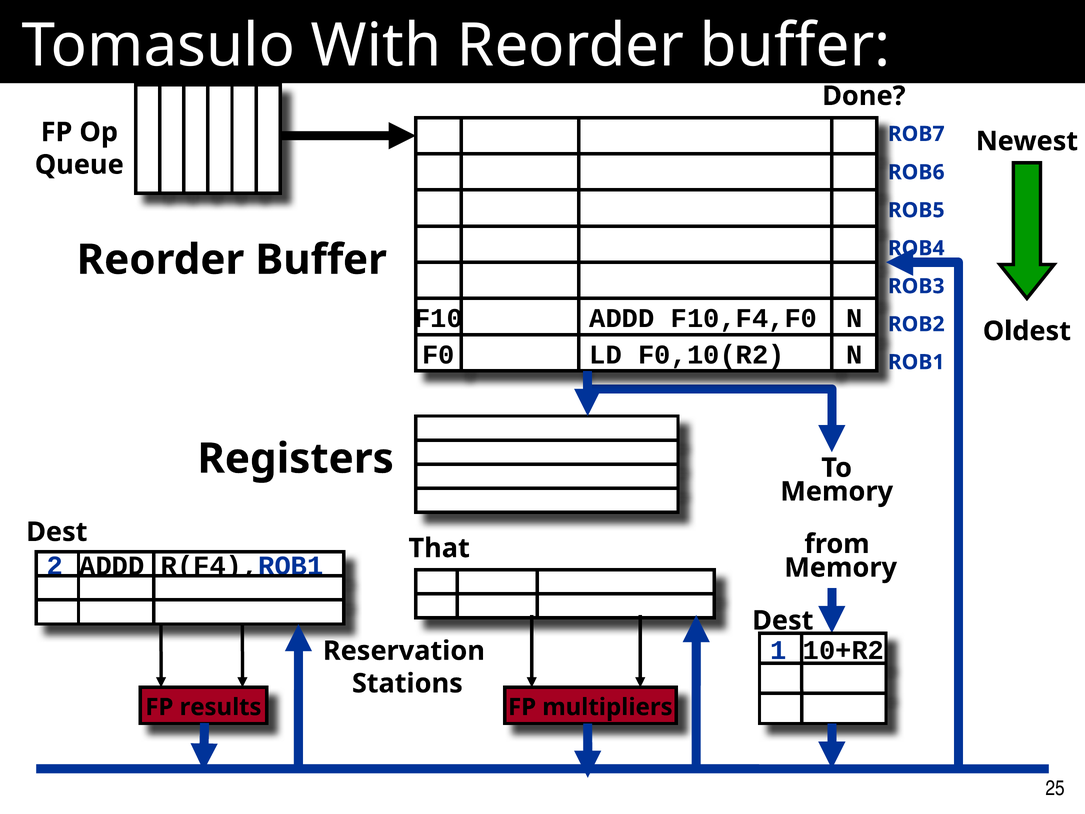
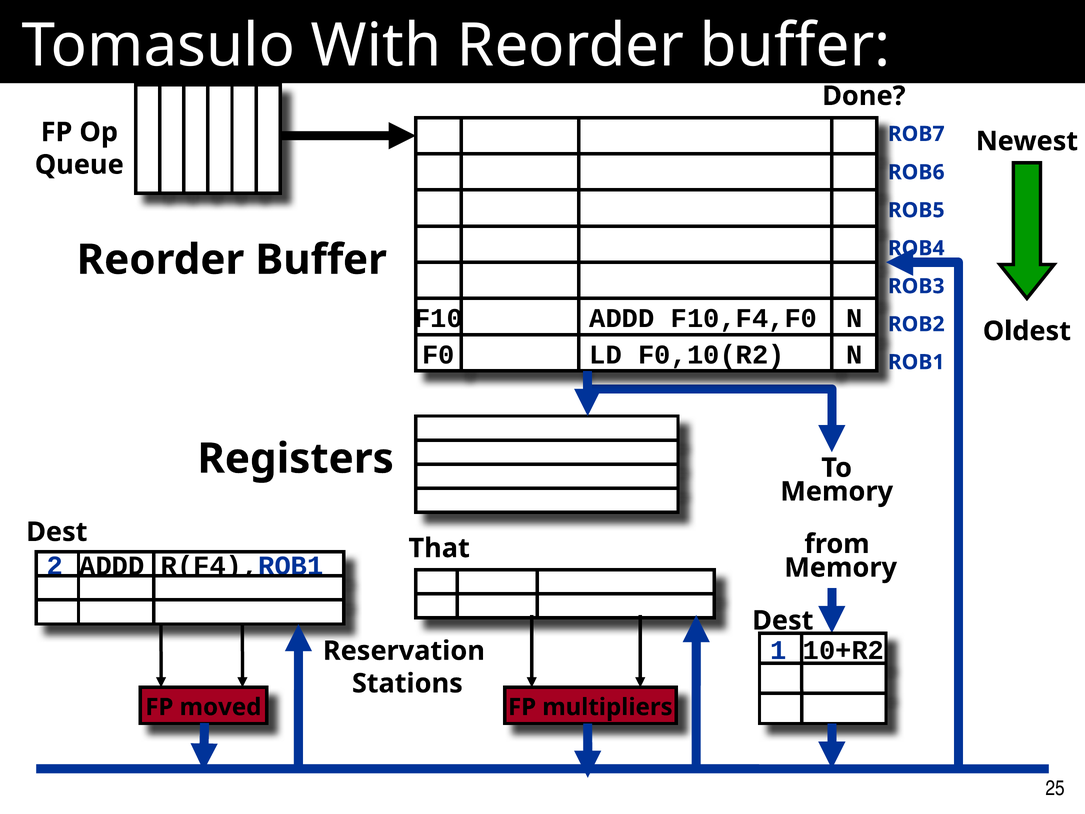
results: results -> moved (220, 707)
